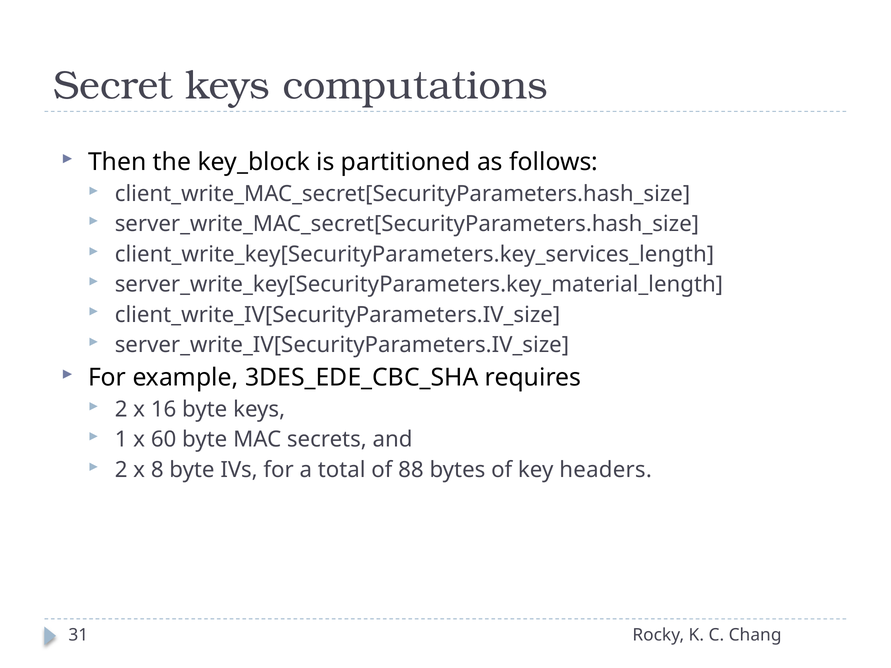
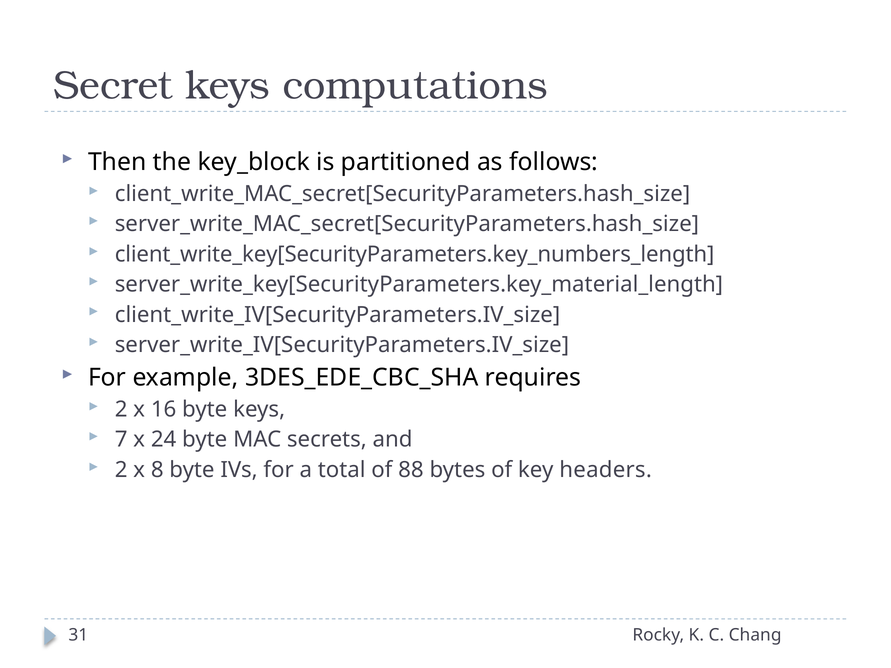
client_write_key[SecurityParameters.key_services_length: client_write_key[SecurityParameters.key_services_length -> client_write_key[SecurityParameters.key_numbers_length (415, 254)
1: 1 -> 7 (121, 440)
60: 60 -> 24 (164, 440)
